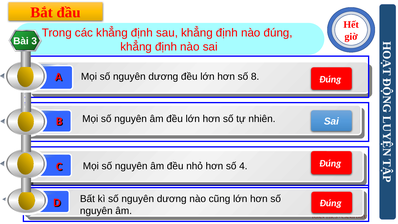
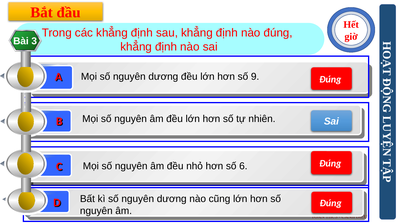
8: 8 -> 9 (255, 76)
4: 4 -> 6 (243, 166)
